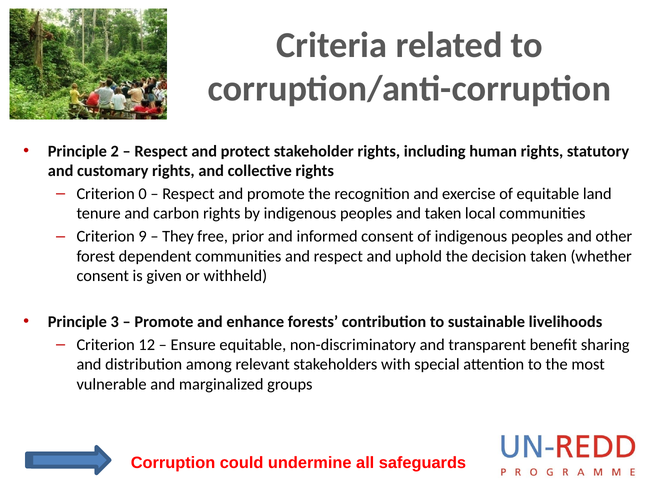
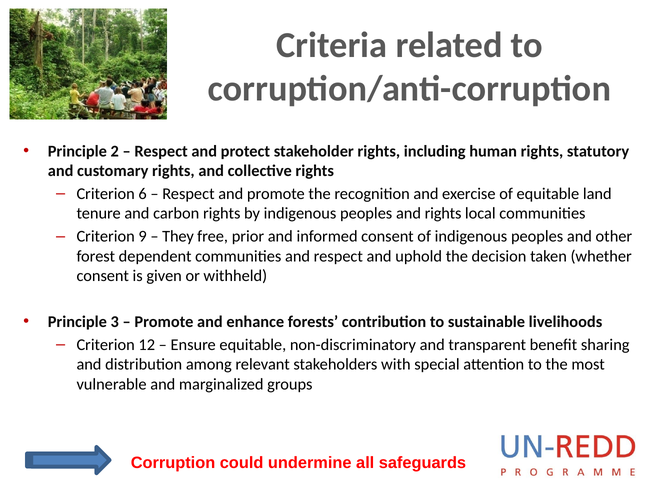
0: 0 -> 6 (143, 194)
and taken: taken -> rights (443, 213)
